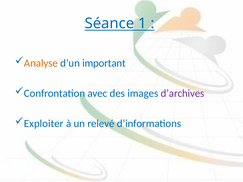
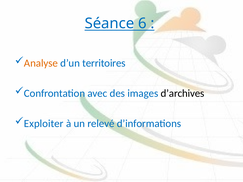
1: 1 -> 6 (142, 24)
important: important -> territoires (104, 63)
d’archives colour: purple -> black (183, 93)
